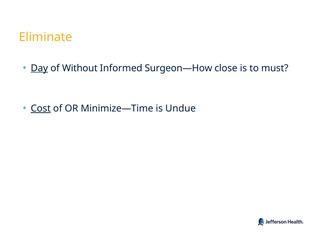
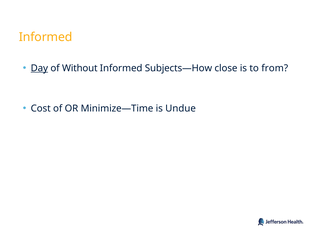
Eliminate: Eliminate -> Informed (46, 37)
Surgeon—How: Surgeon—How -> Subjects—How (178, 68)
must: must -> from (275, 68)
Cost underline: present -> none (41, 109)
